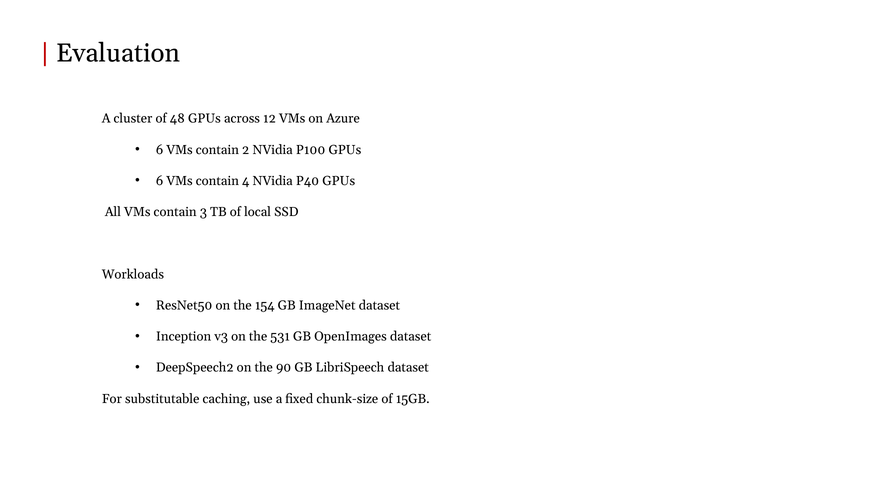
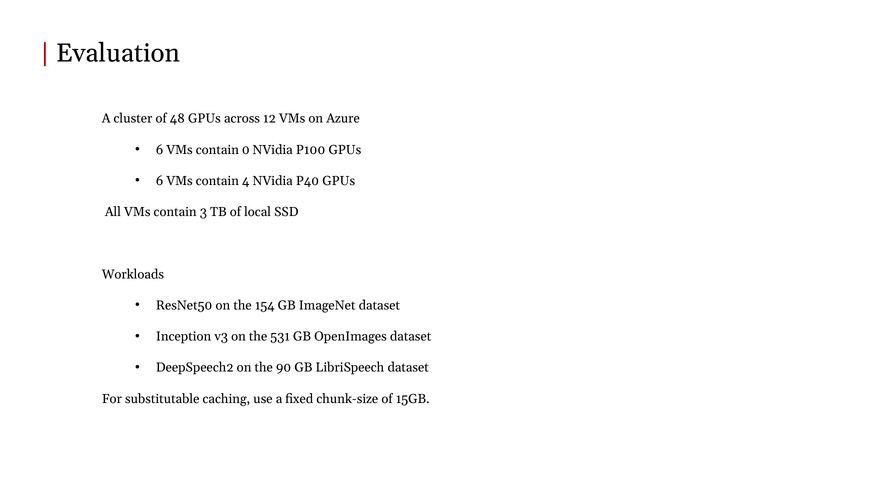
2: 2 -> 0 (246, 150)
